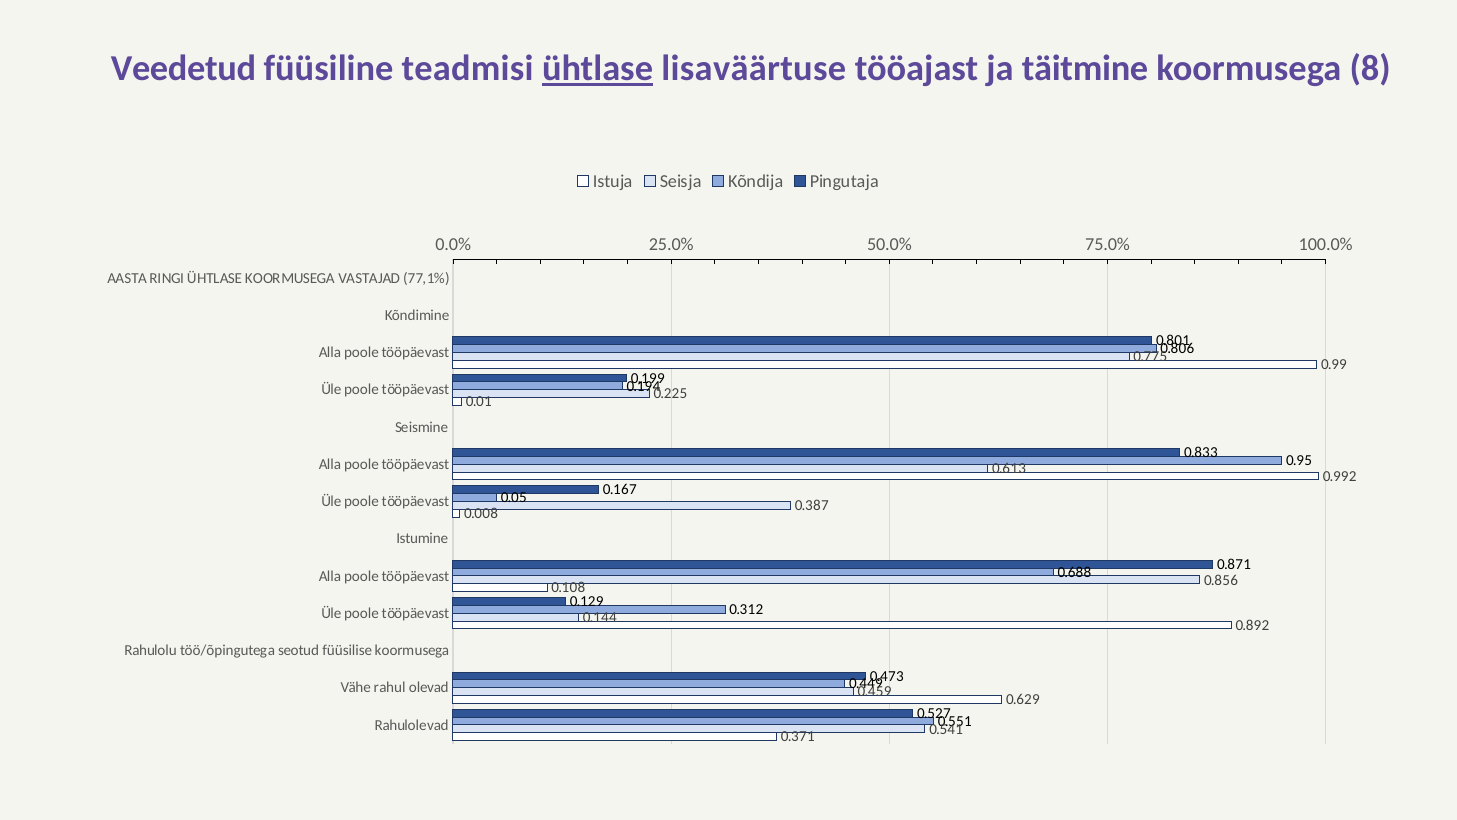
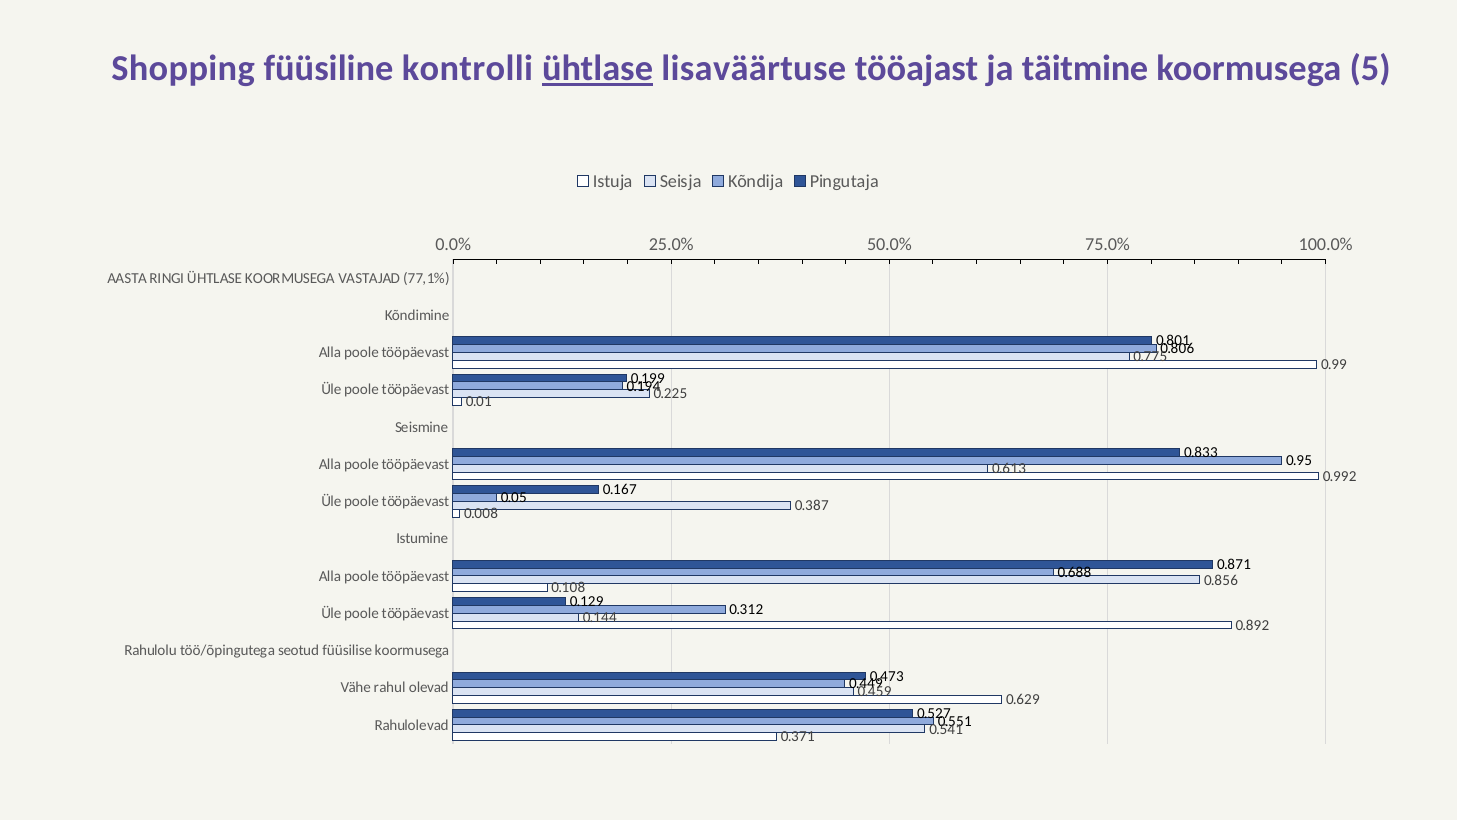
Veedetud: Veedetud -> Shopping (183, 69)
teadmisi: teadmisi -> kontrolli (467, 69)
8: 8 -> 5 (1370, 69)
